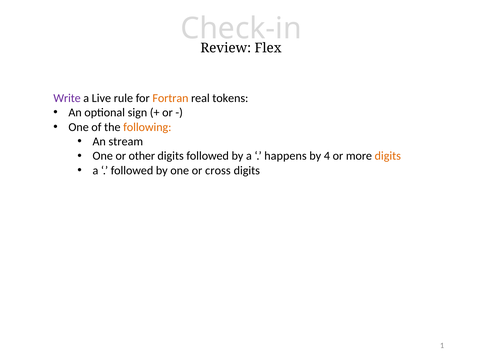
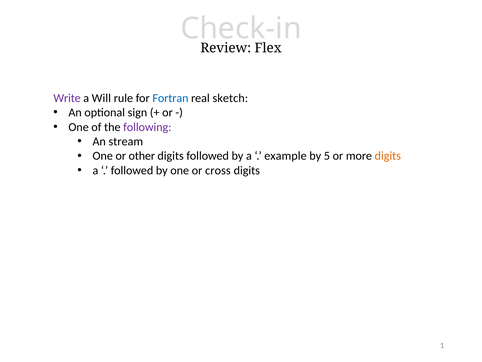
Live: Live -> Will (101, 98)
Fortran colour: orange -> blue (170, 98)
tokens: tokens -> sketch (230, 98)
following colour: orange -> purple (147, 127)
happens: happens -> example (285, 156)
4: 4 -> 5 (327, 156)
